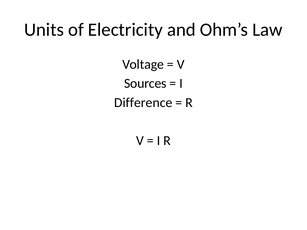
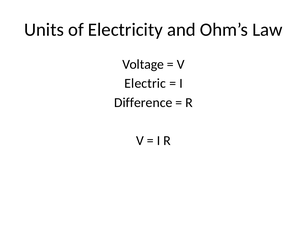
Sources: Sources -> Electric (145, 84)
